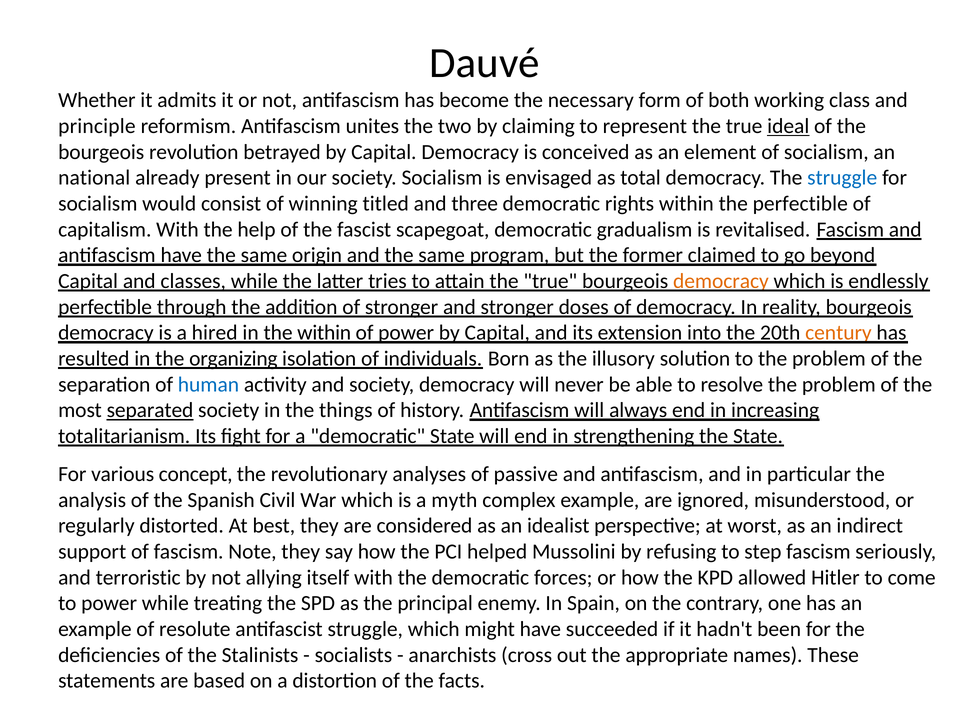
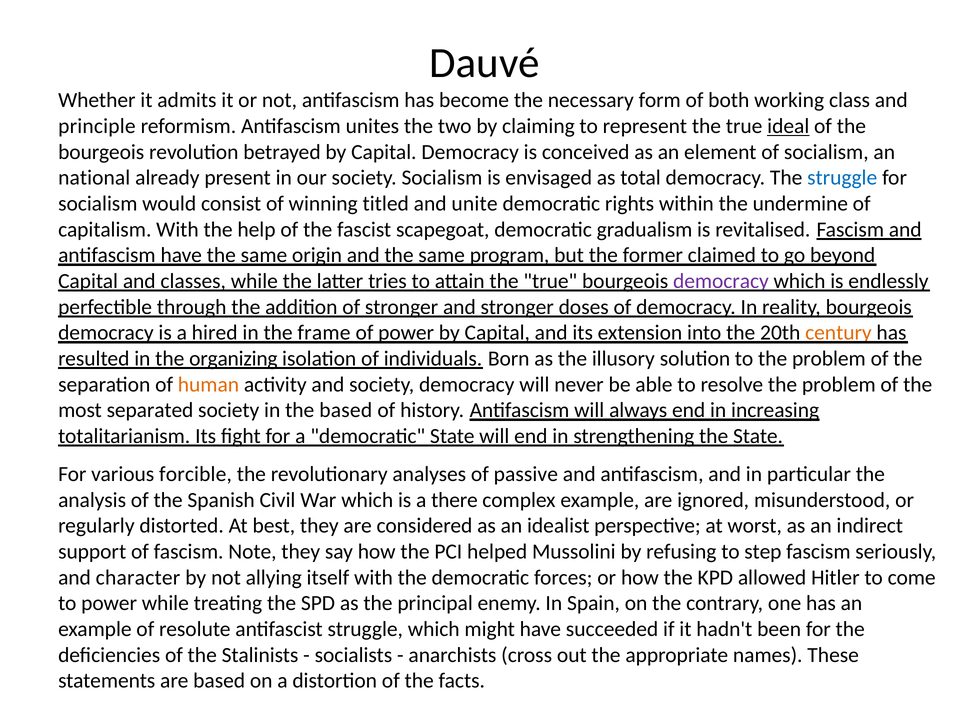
three: three -> unite (475, 204)
the perfectible: perfectible -> undermine (800, 204)
democracy colour: orange -> purple (721, 281)
the within: within -> frame (324, 333)
human colour: blue -> orange (208, 384)
separated underline: present -> none (150, 410)
the things: things -> based (346, 410)
concept: concept -> forcible (195, 474)
myth: myth -> there (455, 500)
terroristic: terroristic -> character (138, 577)
